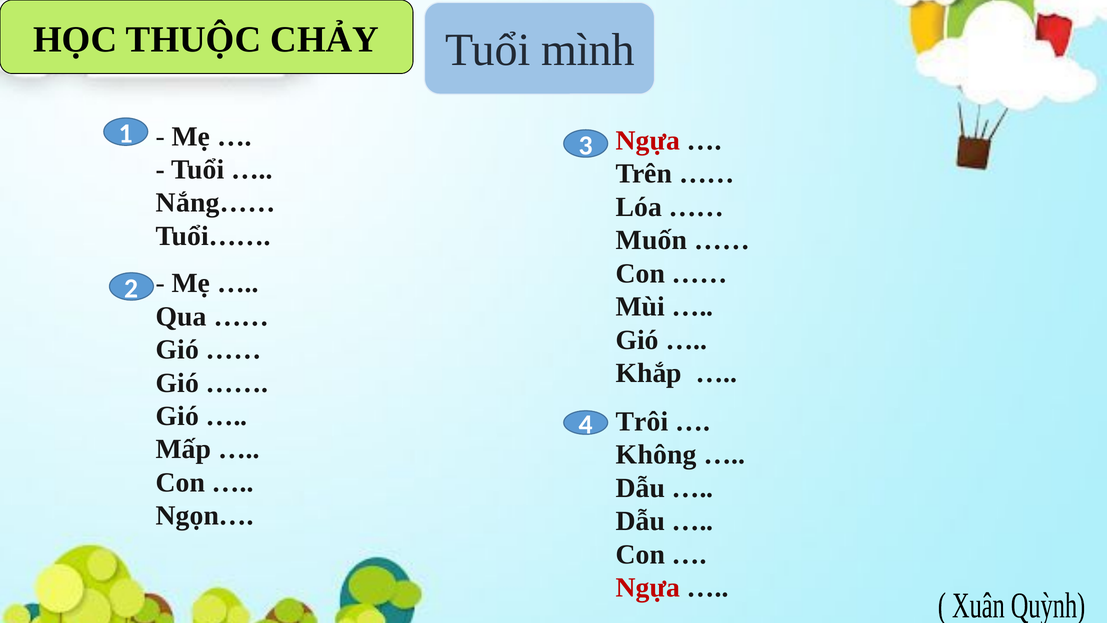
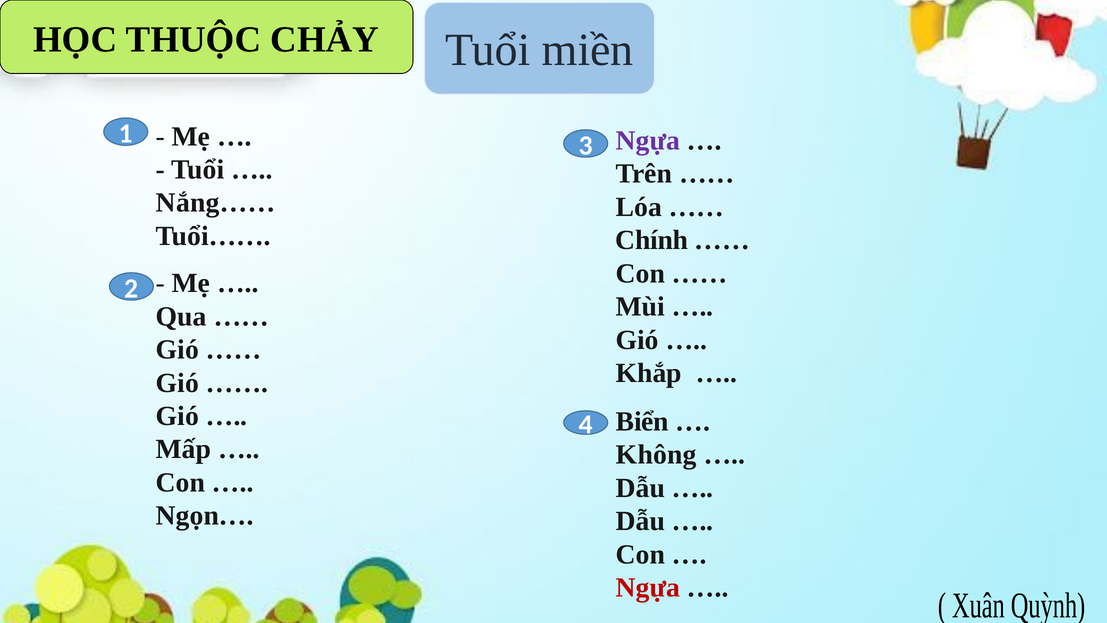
mình: mình -> miền (588, 50)
Ngựa colour: red -> purple (648, 141)
Muốn: Muốn -> Chính (652, 240)
Trôi: Trôi -> Biển (642, 421)
